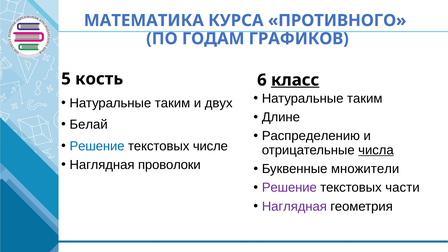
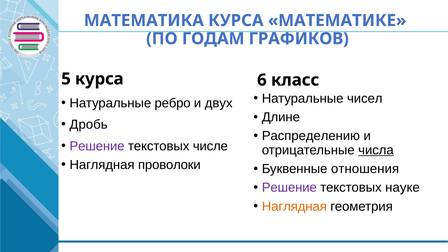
ПРОТИВНОГО: ПРОТИВНОГО -> МАТЕМАТИКЕ (337, 21)
5 кость: кость -> курса (99, 79)
класс underline: present -> none (295, 80)
таким: таким -> чисел (365, 98)
таким: таким -> ребро (173, 103)
Белай: Белай -> Дробь (89, 125)
Решение colour: blue -> purple (97, 146)
множители: множители -> отношения (365, 169)
части: части -> науке (402, 188)
Наглядная colour: purple -> orange (294, 206)
